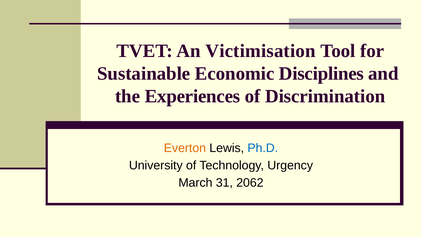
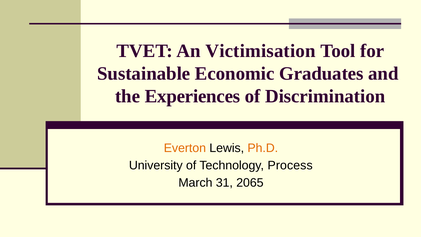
Disciplines: Disciplines -> Graduates (321, 73)
Ph.D colour: blue -> orange (263, 148)
Urgency: Urgency -> Process (290, 165)
2062: 2062 -> 2065 (250, 183)
